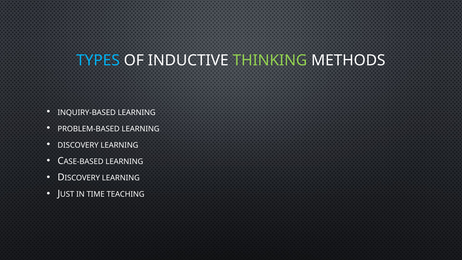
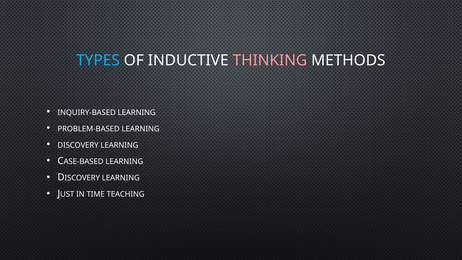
THINKING colour: light green -> pink (270, 60)
